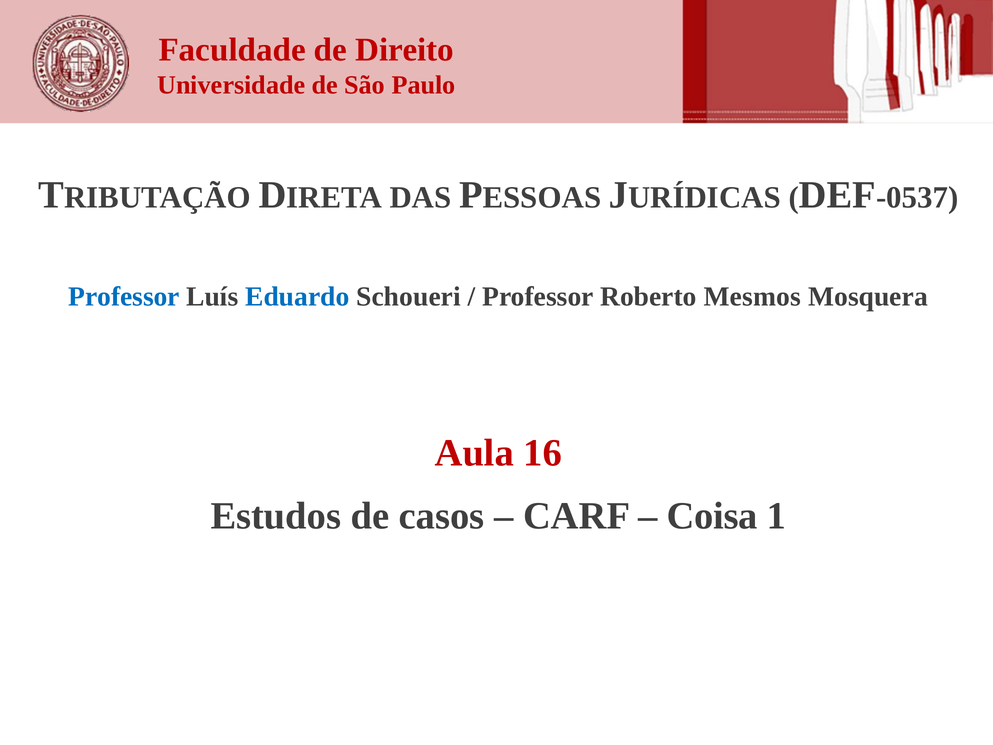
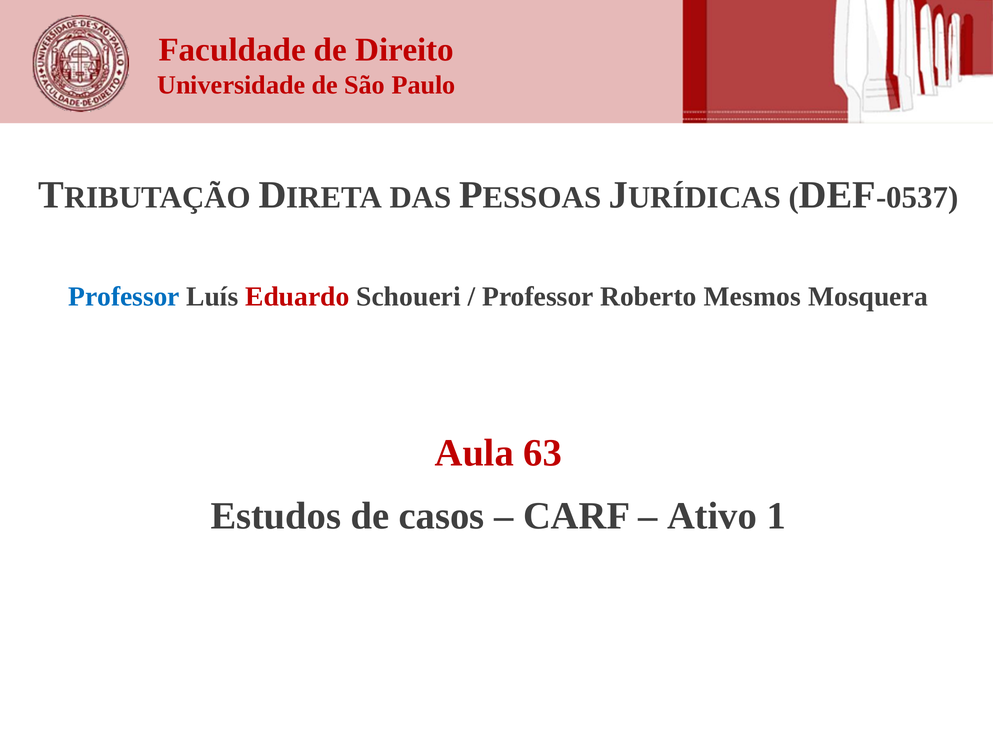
Eduardo colour: blue -> red (297, 297)
16: 16 -> 63 (543, 453)
Coisa: Coisa -> Ativo (712, 516)
